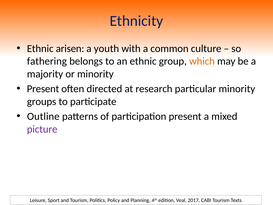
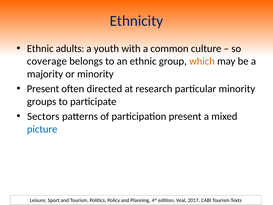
arisen: arisen -> adults (70, 48)
fathering: fathering -> coverage (47, 61)
Outline: Outline -> Sectors (43, 116)
picture colour: purple -> blue (42, 129)
